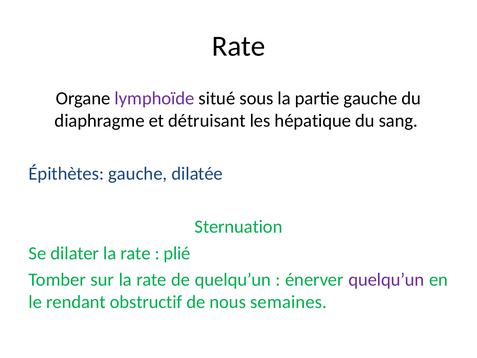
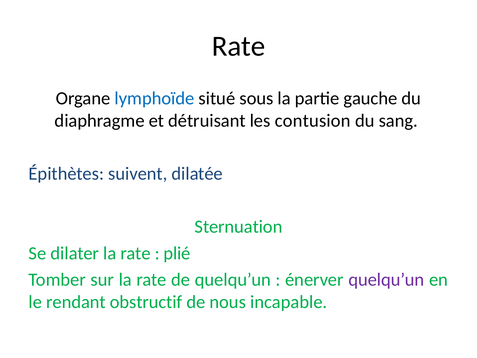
lymphoïde colour: purple -> blue (155, 98)
hépatique: hépatique -> contusion (313, 121)
Épithètes gauche: gauche -> suivent (138, 174)
semaines: semaines -> incapable (289, 302)
